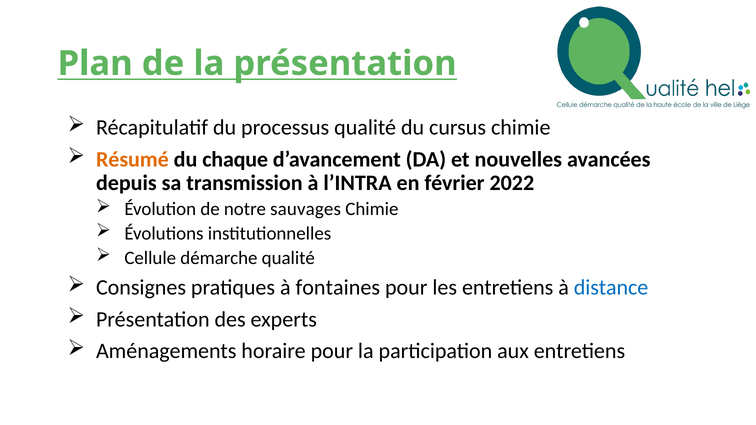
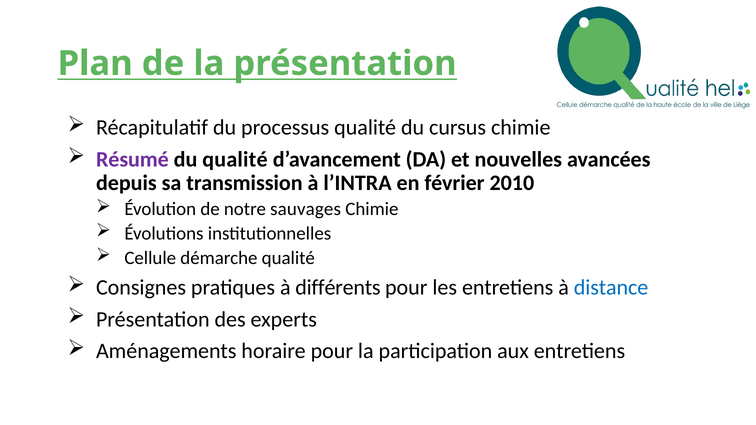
Résumé colour: orange -> purple (132, 159)
du chaque: chaque -> qualité (235, 159)
2022: 2022 -> 2010 (512, 183)
fontaines: fontaines -> différents (338, 288)
